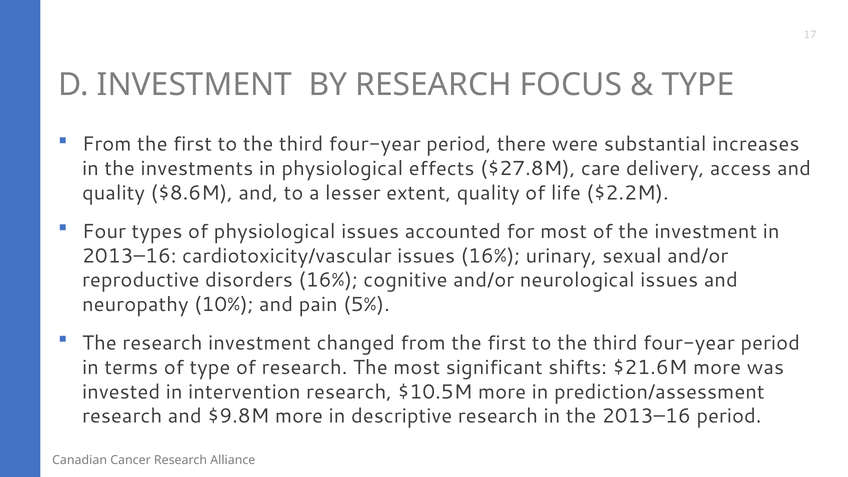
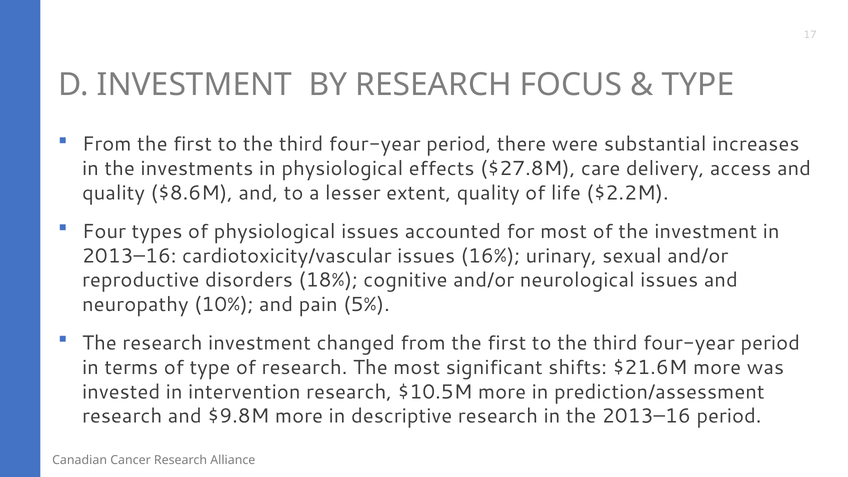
disorders 16%: 16% -> 18% (328, 280)
